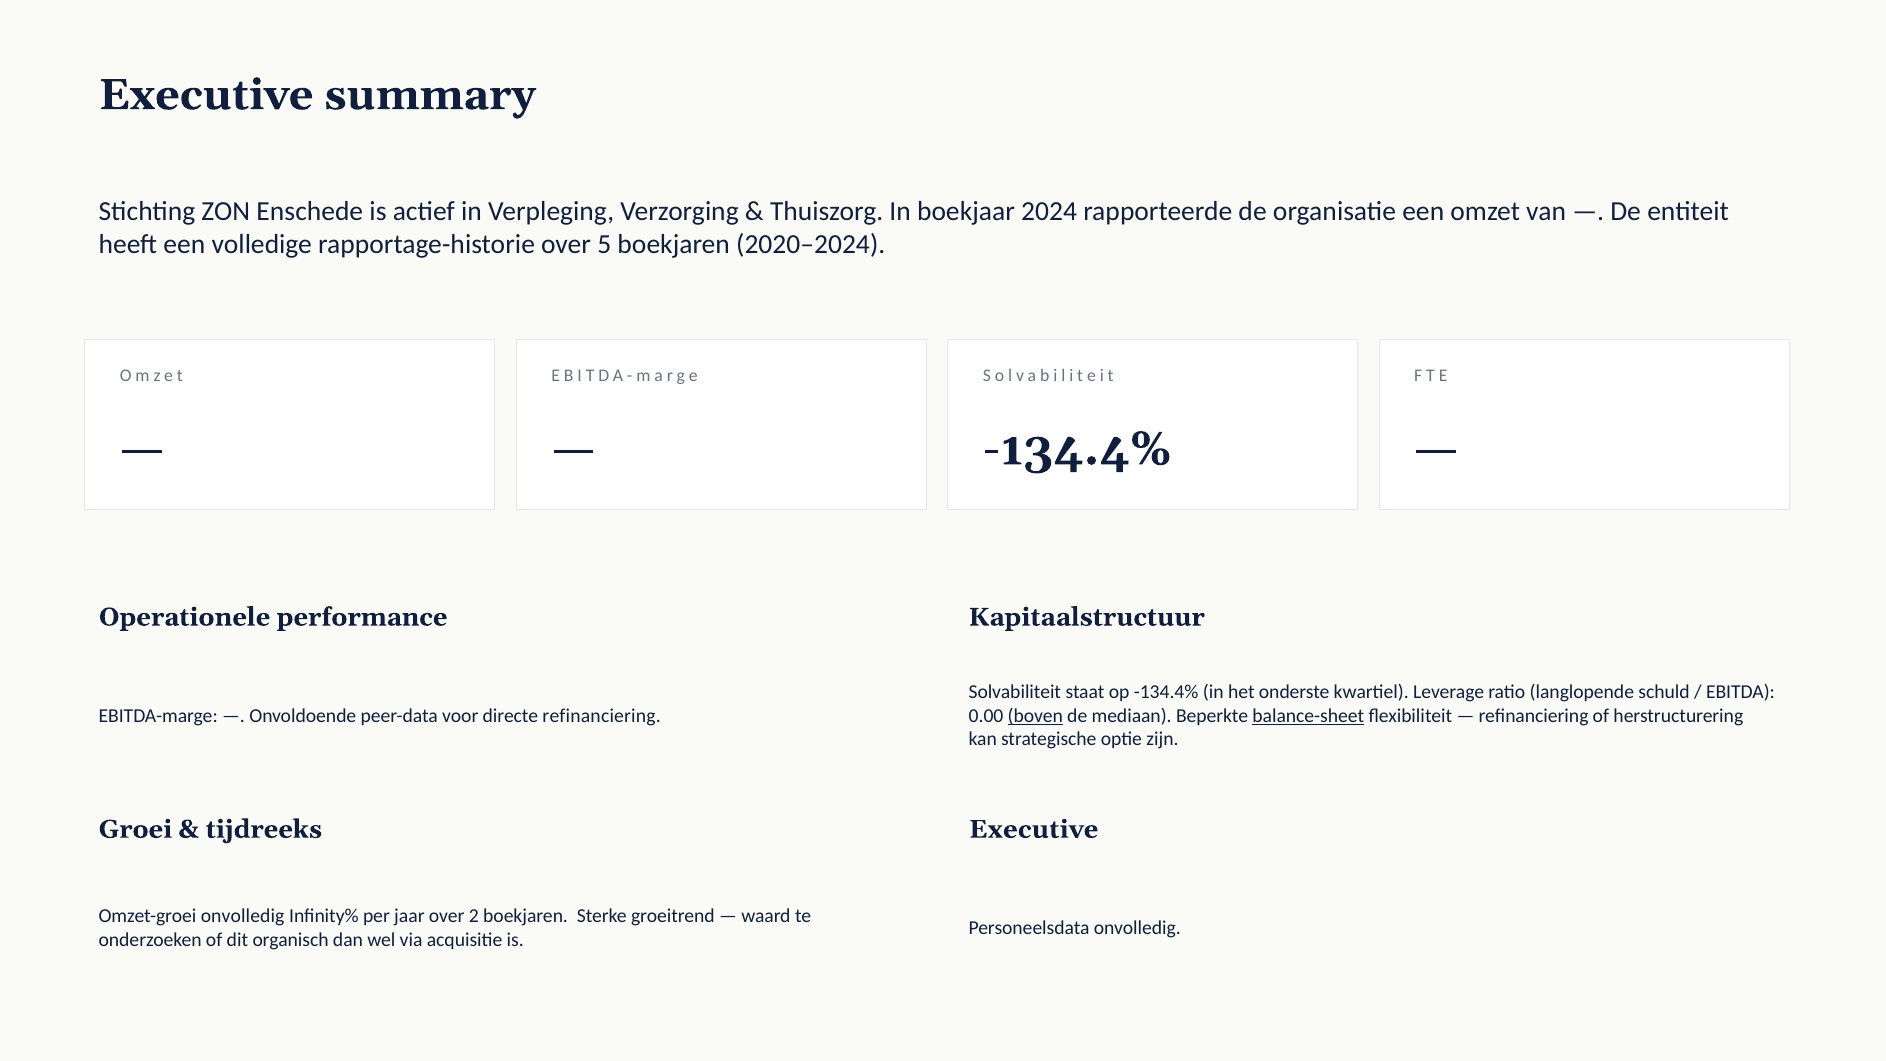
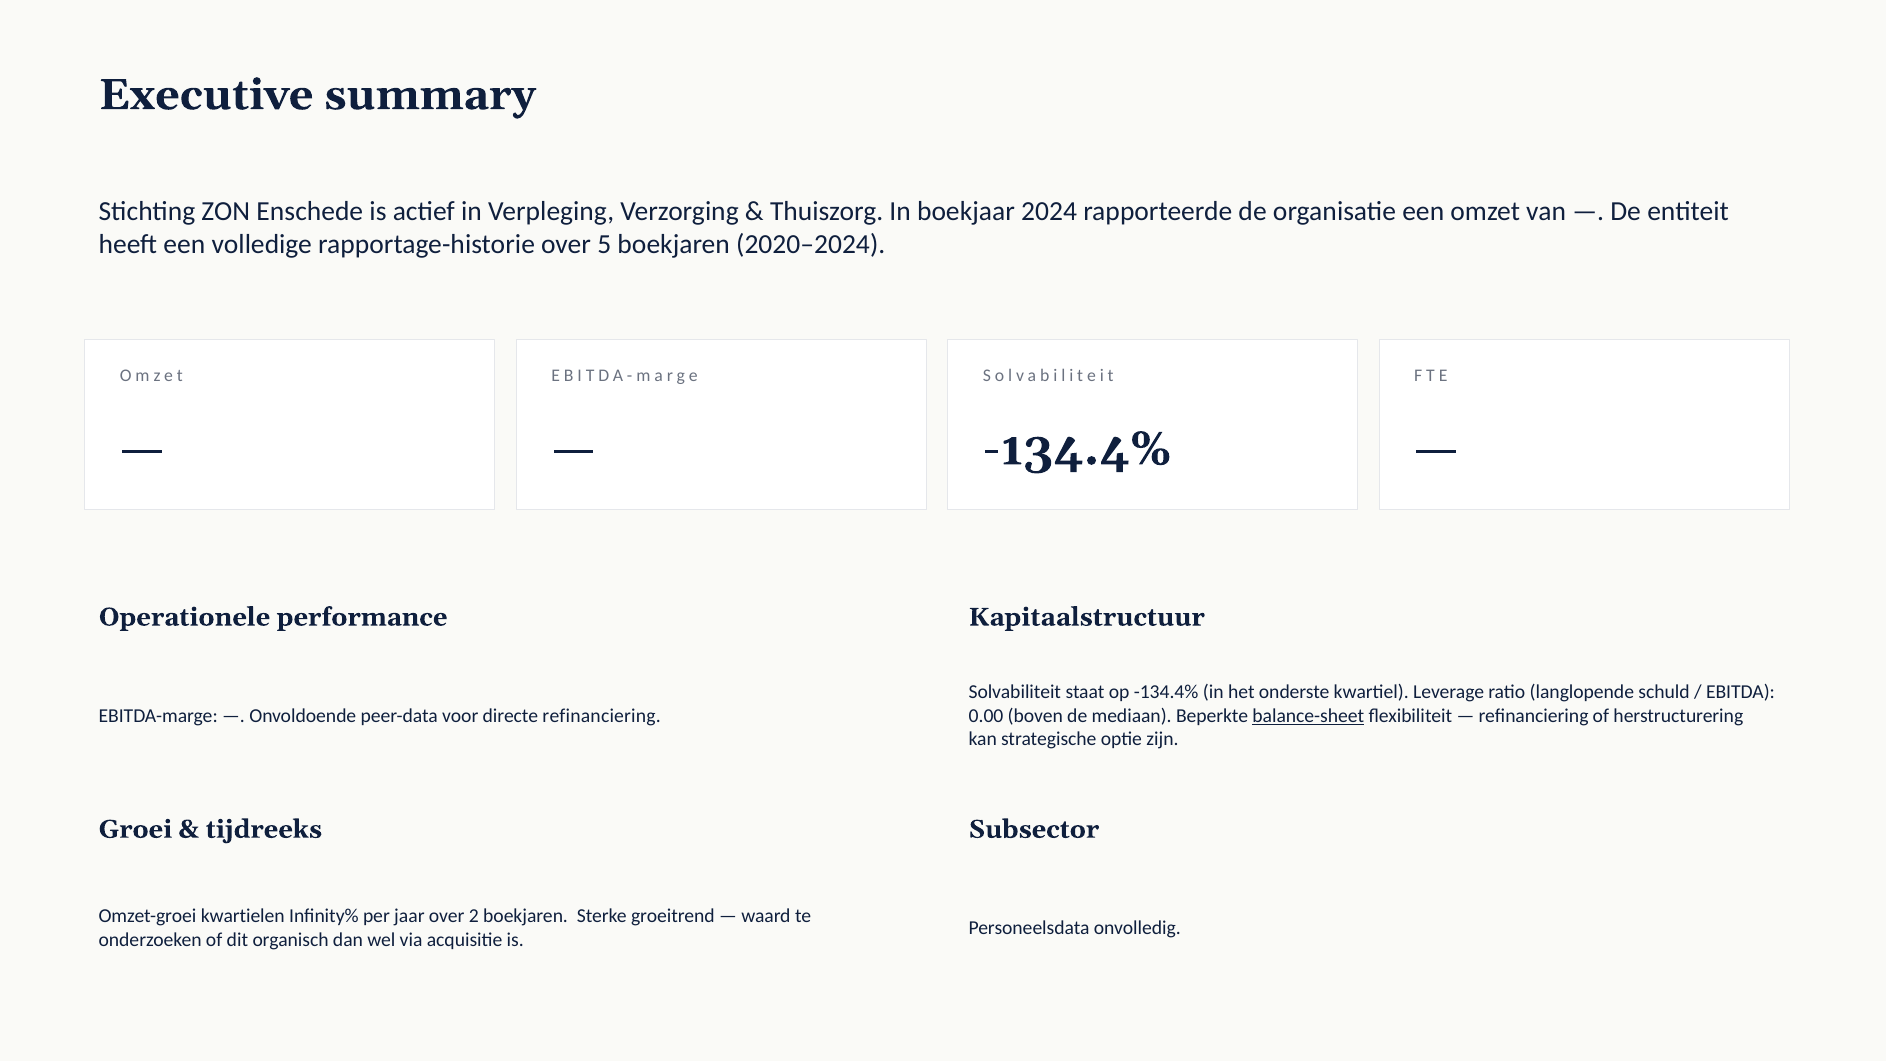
boven underline: present -> none (1035, 716)
Executive: Executive -> Subsector (1034, 829)
Omzet-groei onvolledig: onvolledig -> kwartielen (243, 916)
